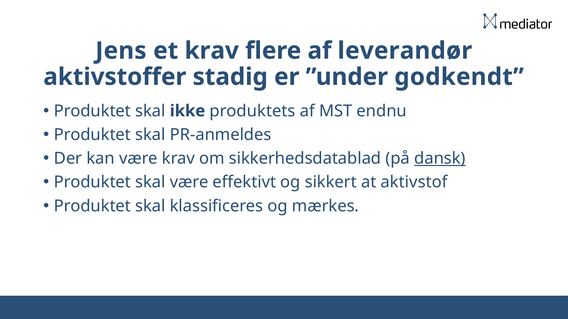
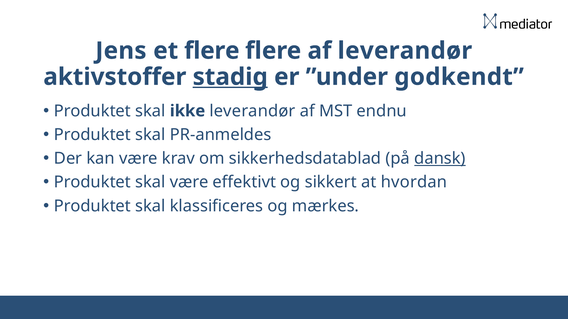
et krav: krav -> flere (212, 51)
stadig underline: none -> present (230, 77)
ikke produktets: produktets -> leverandør (252, 111)
aktivstof: aktivstof -> hvordan (414, 182)
